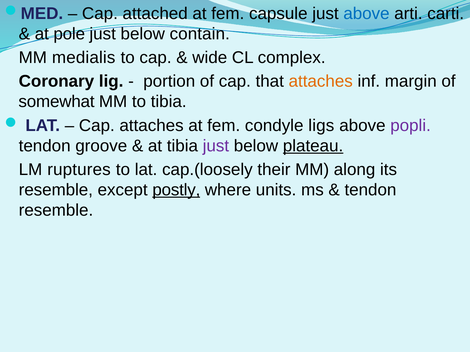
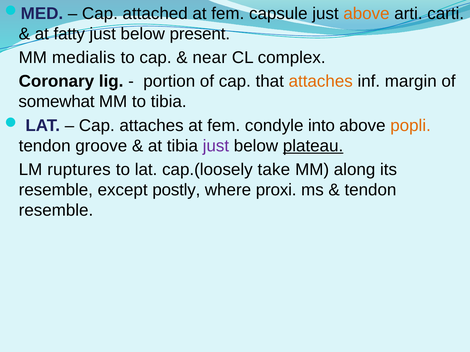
above colour: blue -> orange (366, 14)
pole: pole -> fatty (69, 34)
contain: contain -> present (200, 34)
wide: wide -> near (210, 58)
ligs: ligs -> into (321, 126)
popli colour: purple -> orange (411, 126)
their: their -> take (274, 170)
postly underline: present -> none (176, 190)
units: units -> proxi (276, 190)
